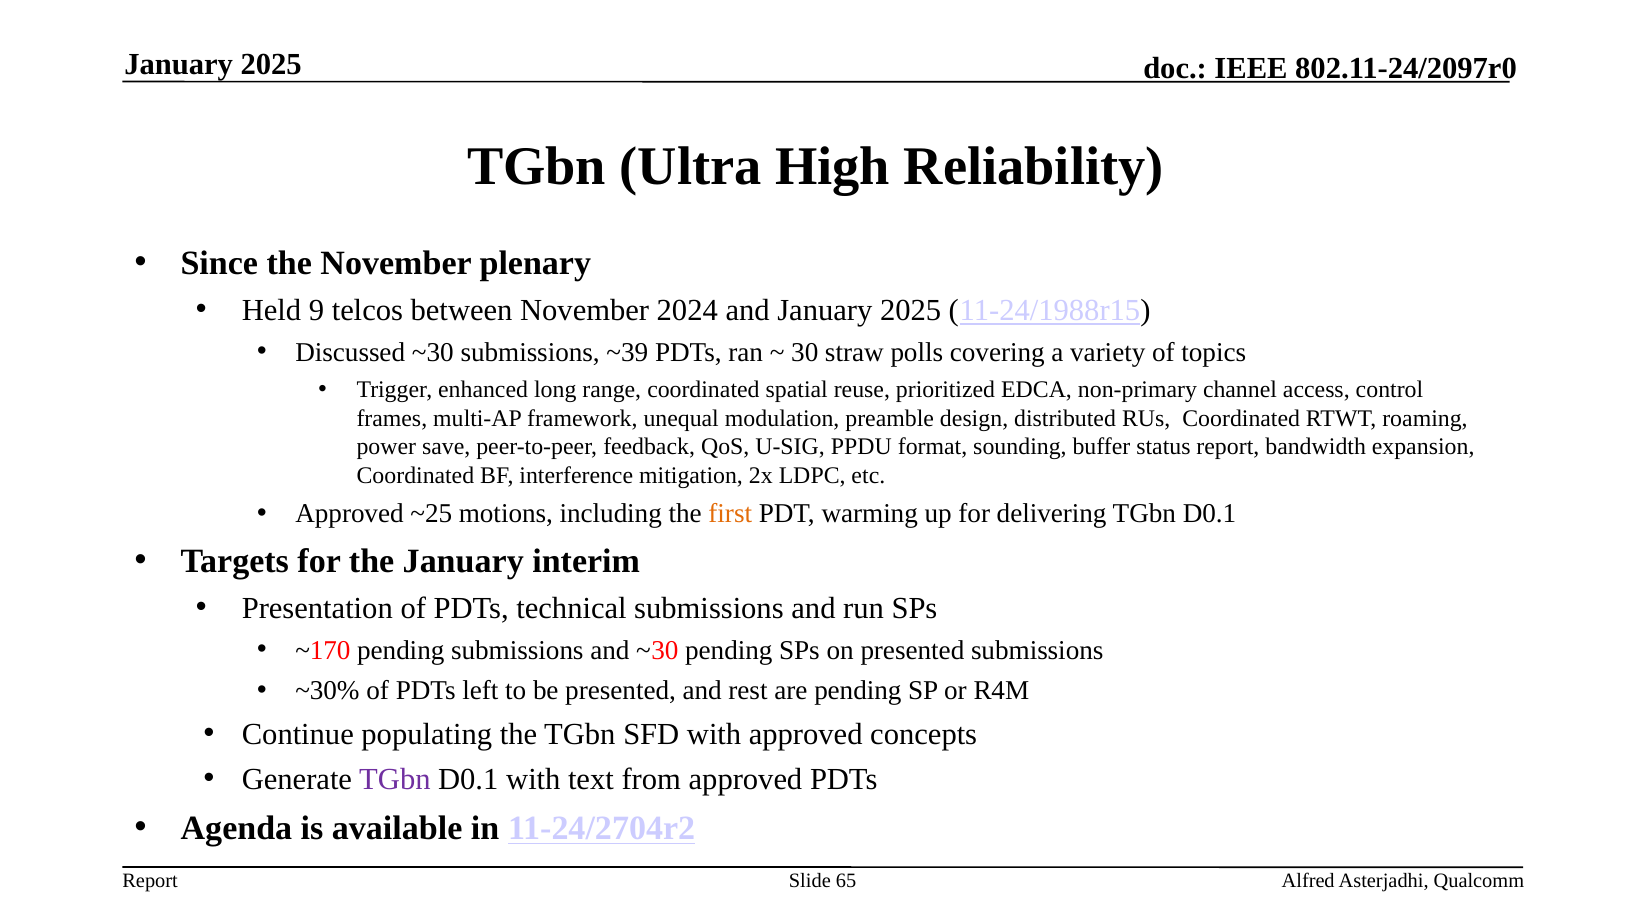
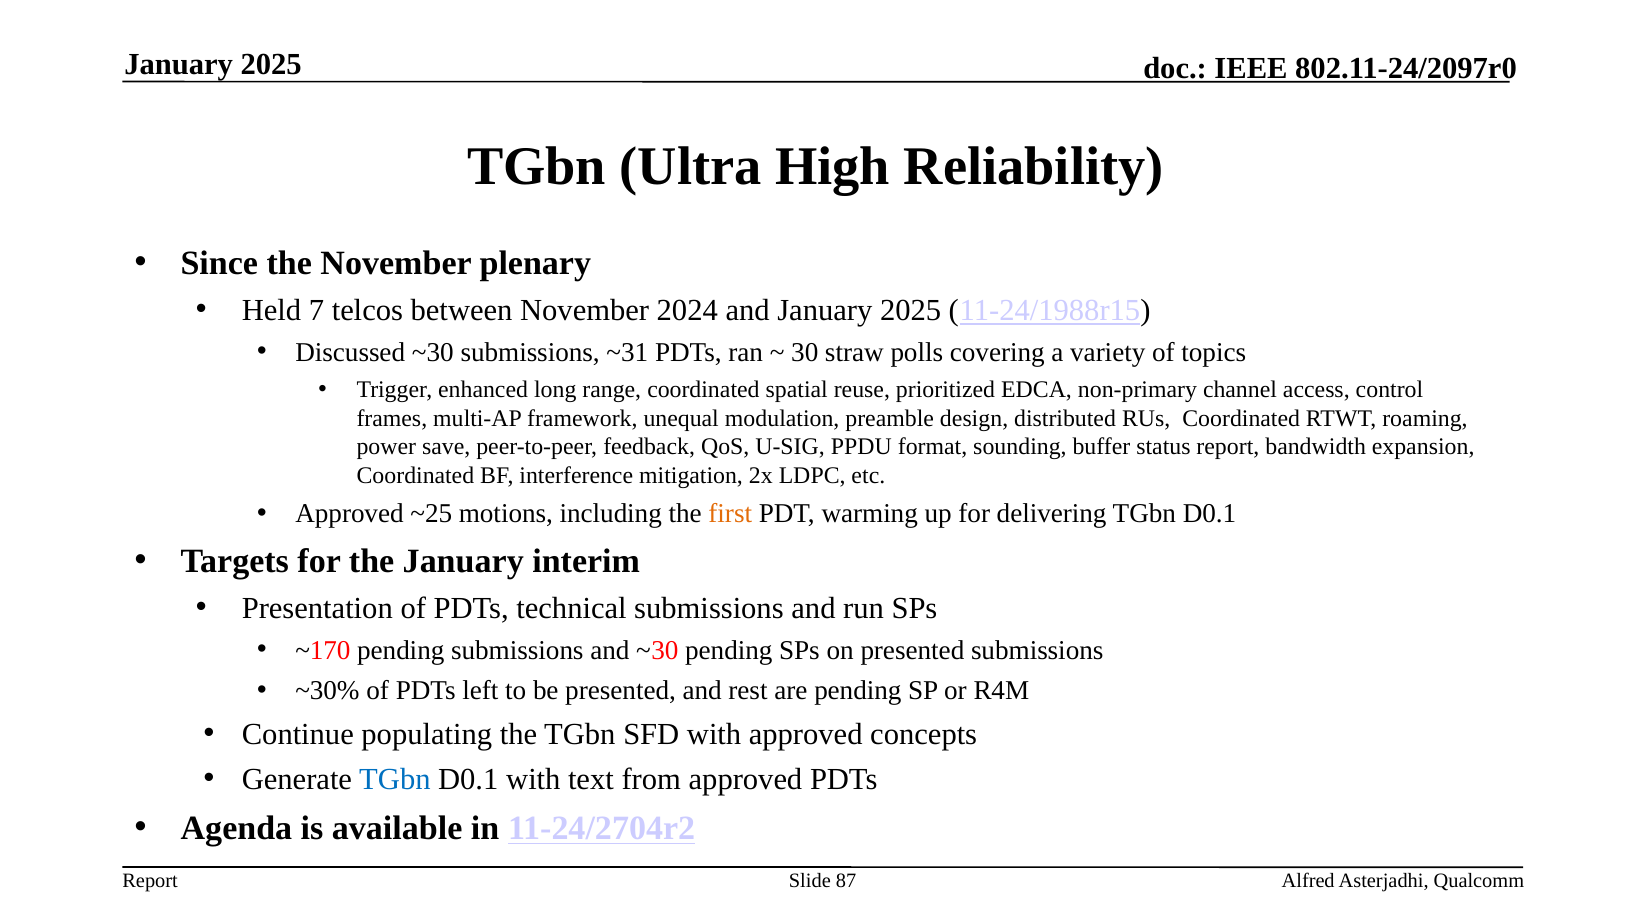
9: 9 -> 7 (317, 310)
~39: ~39 -> ~31 (627, 352)
TGbn colour: purple -> blue (395, 779)
65: 65 -> 87 (846, 880)
